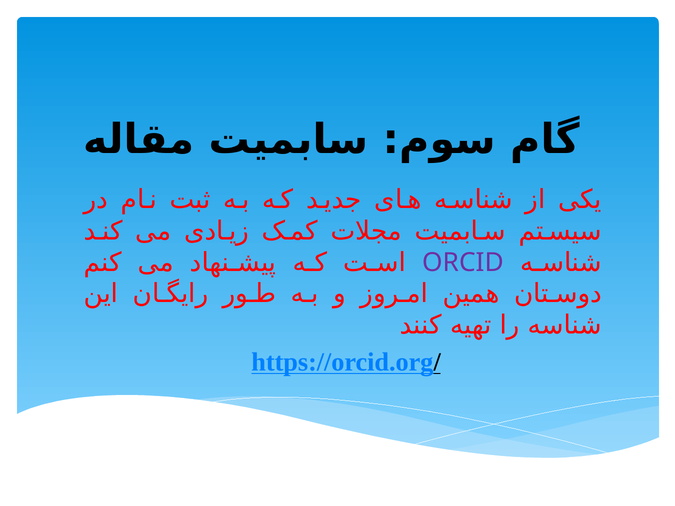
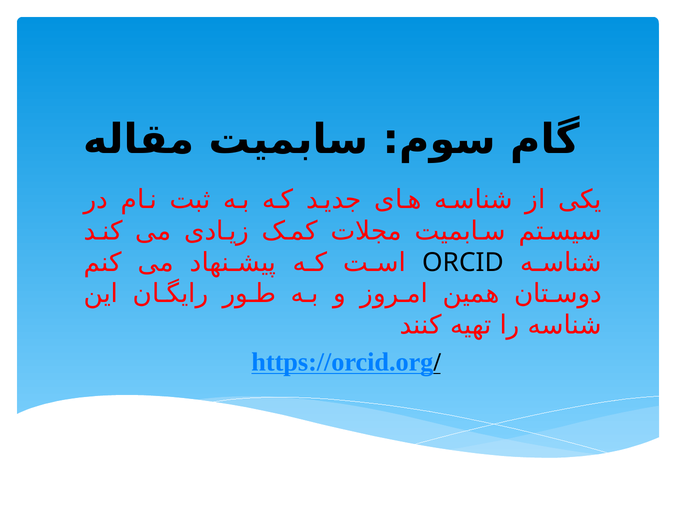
ORCID colour: purple -> black (463, 263)
